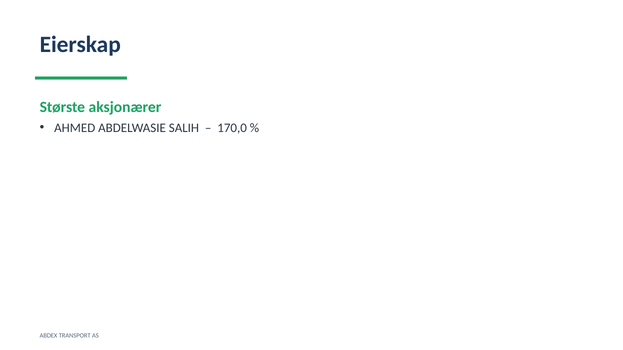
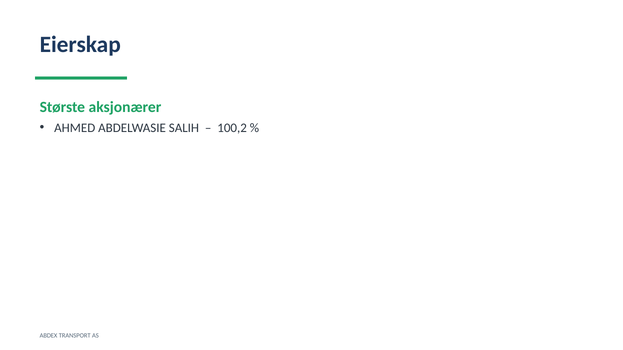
170,0: 170,0 -> 100,2 (232, 128)
